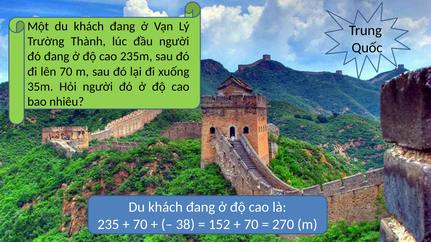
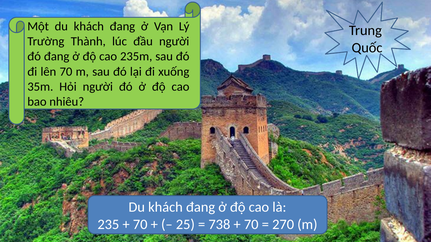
38: 38 -> 25 (185, 225)
152: 152 -> 738 (219, 225)
